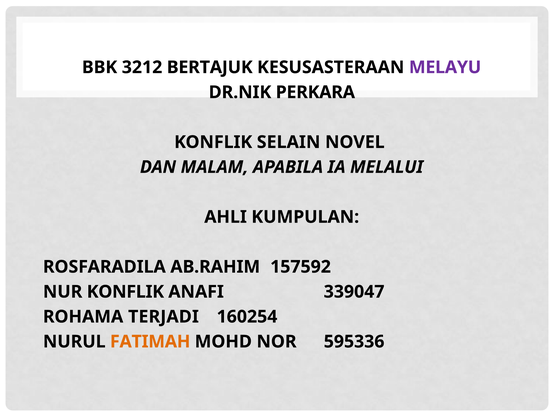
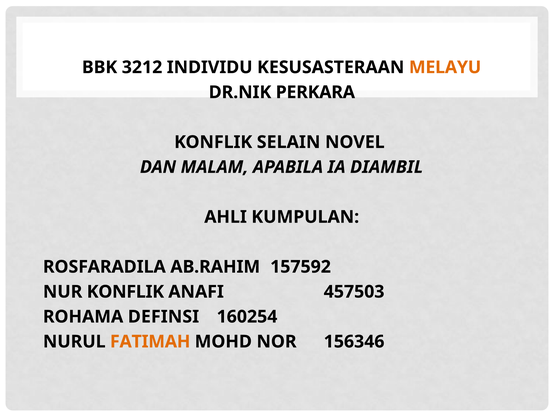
BERTAJUK: BERTAJUK -> INDIVIDU (210, 67)
MELAYU colour: purple -> orange (445, 67)
MELALUI: MELALUI -> DIAMBIL (387, 167)
339047: 339047 -> 457503 (354, 291)
TERJADI: TERJADI -> DEFINSI (163, 316)
595336: 595336 -> 156346 (354, 341)
